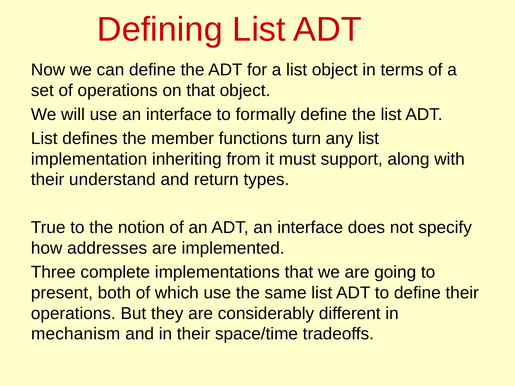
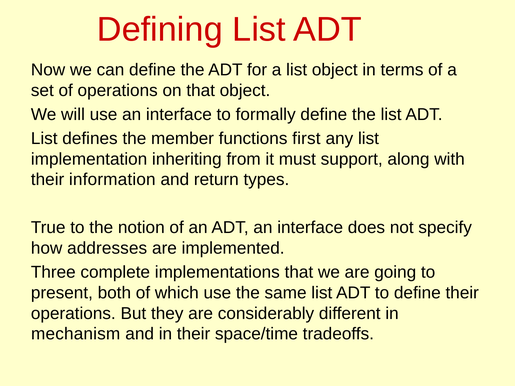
turn: turn -> first (306, 139)
understand: understand -> information (112, 180)
